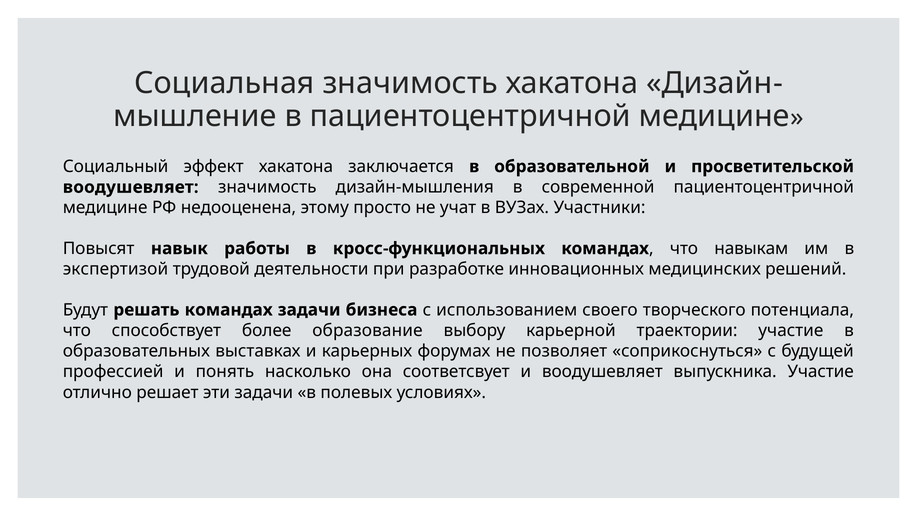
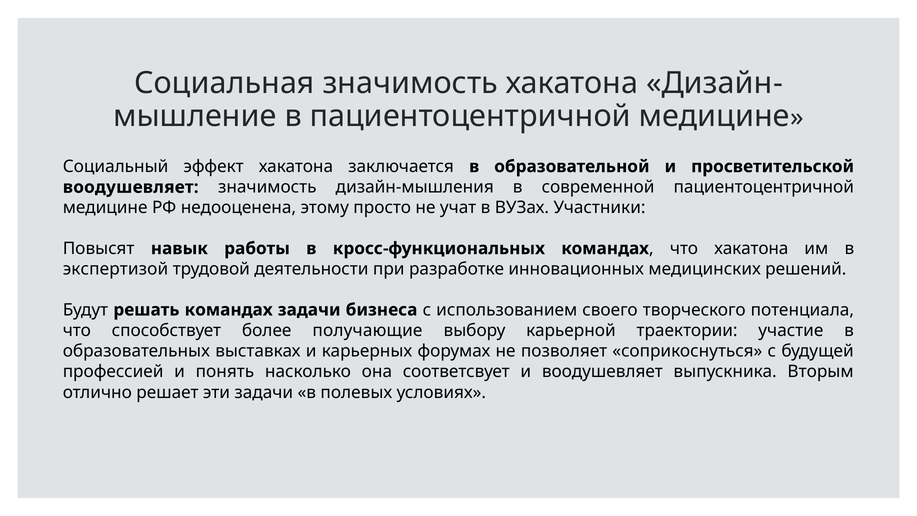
что навыкам: навыкам -> хакатона (751, 248)
образование: образование -> получающие (367, 330)
выпускника Участие: Участие -> Вторым (821, 372)
